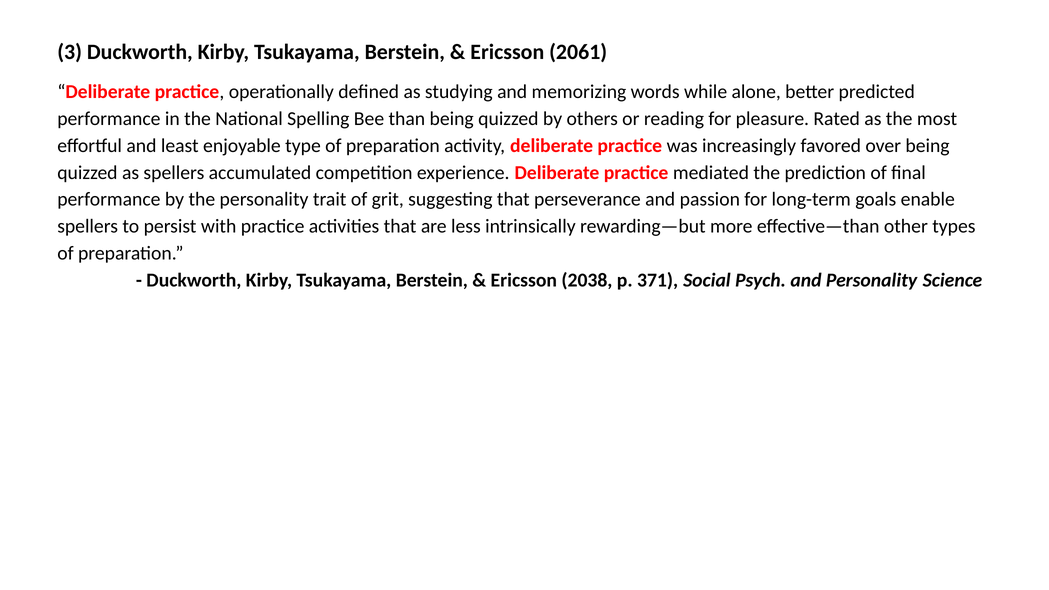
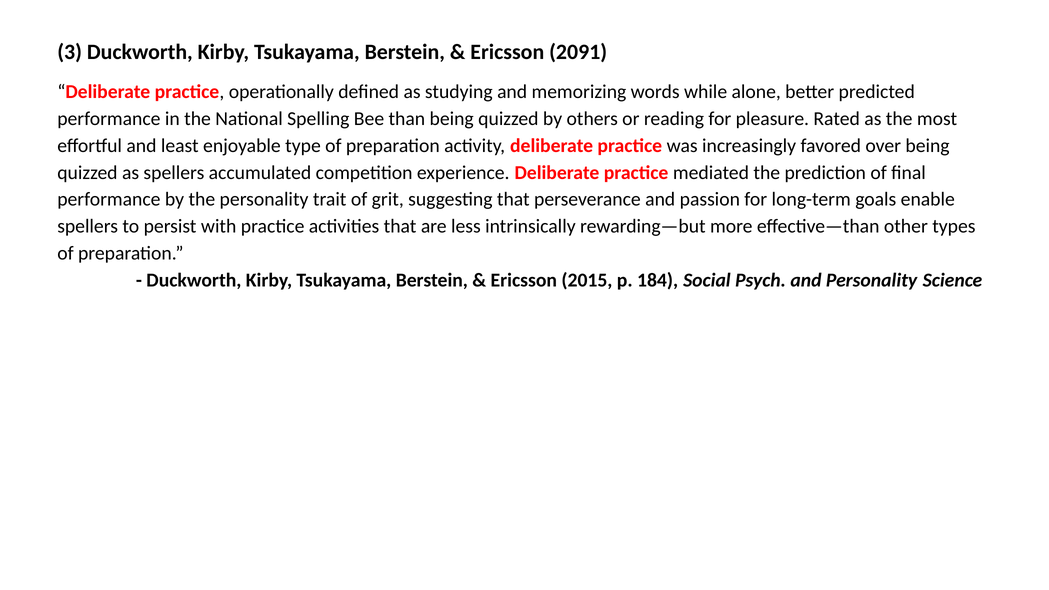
2061: 2061 -> 2091 (578, 52)
2038: 2038 -> 2015 (587, 280)
371: 371 -> 184 (658, 280)
